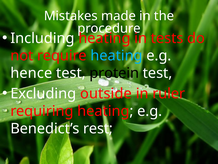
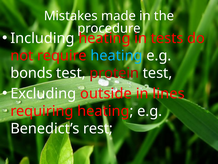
hence: hence -> bonds (31, 73)
protein colour: black -> red (114, 73)
ruler: ruler -> lines (169, 93)
